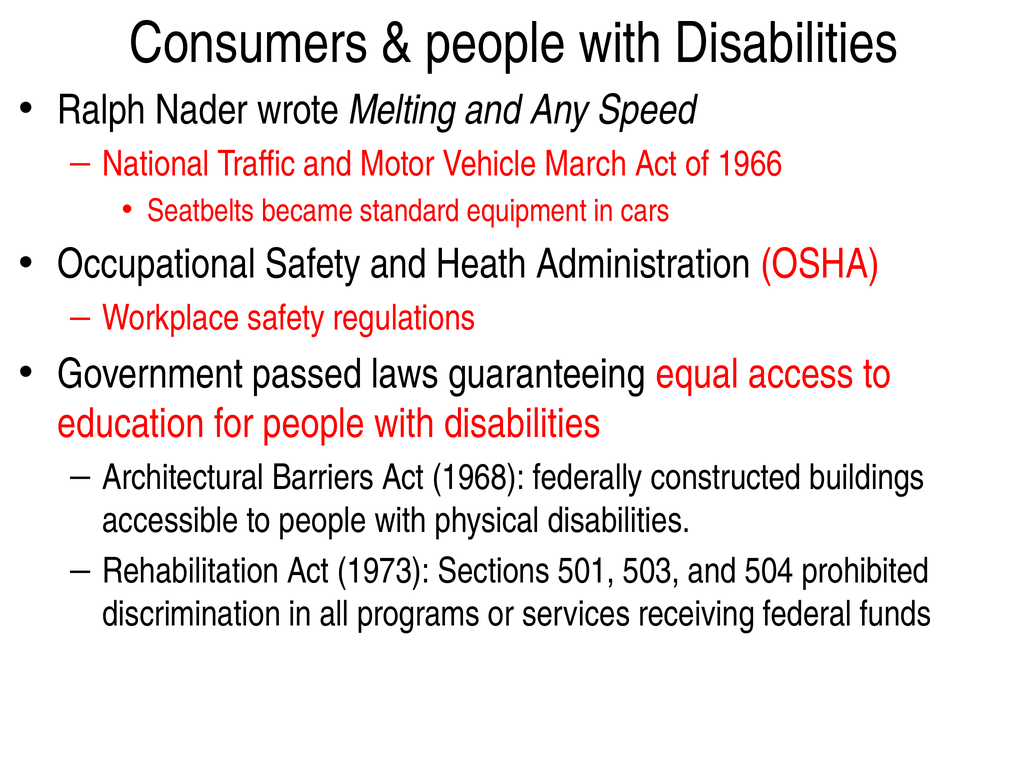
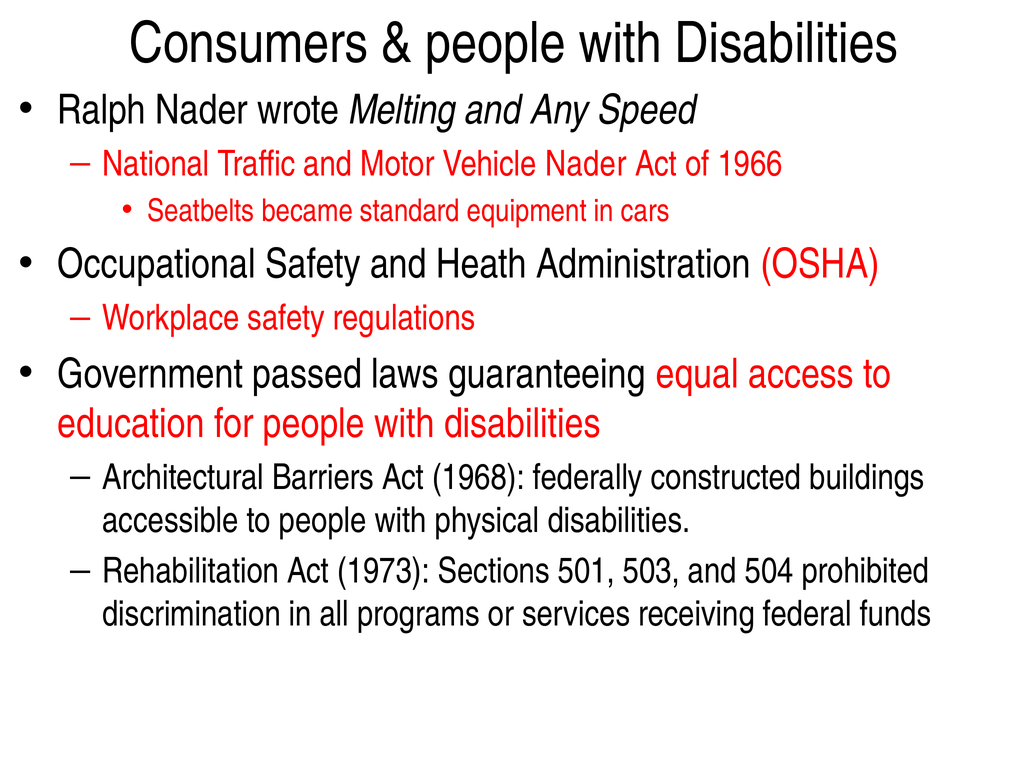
Vehicle March: March -> Nader (586, 164)
